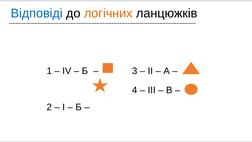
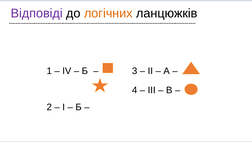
Відповіді colour: blue -> purple (37, 13)
